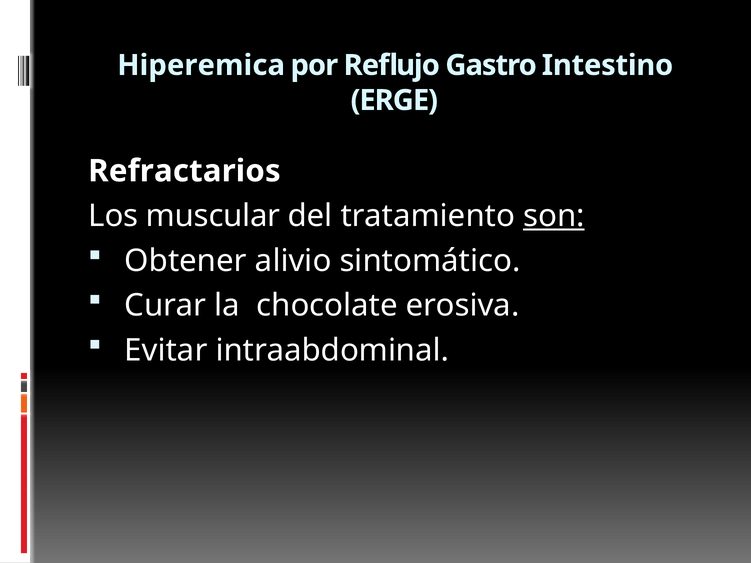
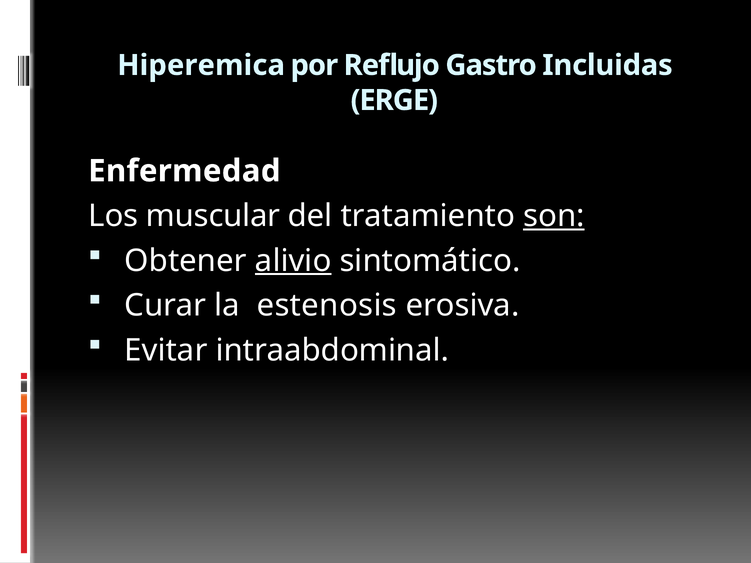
Intestino: Intestino -> Incluidas (607, 65)
Refractarios: Refractarios -> Enfermedad (184, 171)
alivio underline: none -> present (293, 261)
chocolate: chocolate -> estenosis (327, 306)
